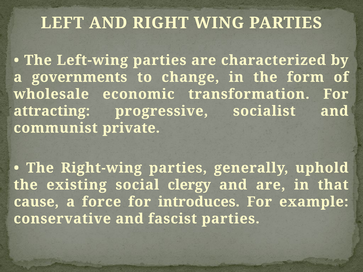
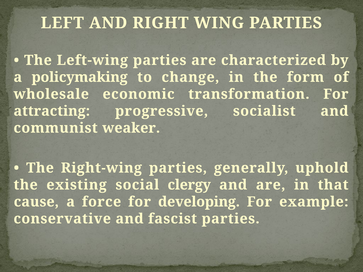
governments: governments -> policymaking (80, 77)
private: private -> weaker (131, 128)
introduces: introduces -> developing (199, 202)
